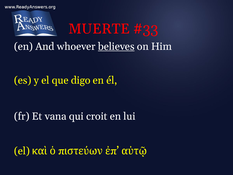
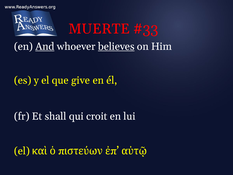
And underline: none -> present (45, 46)
digo: digo -> give (81, 80)
vana: vana -> shall (56, 116)
